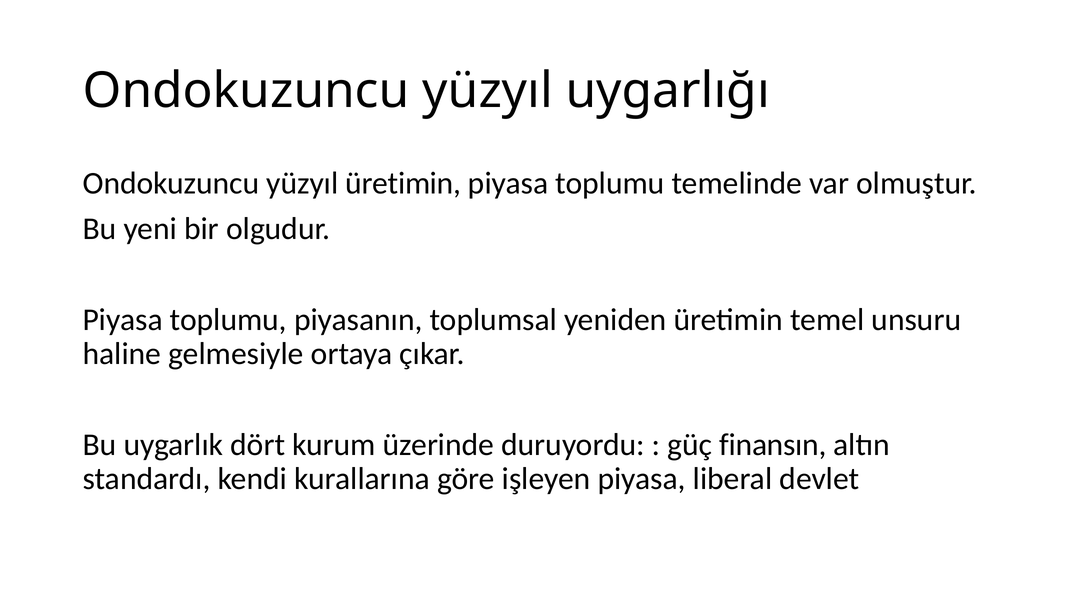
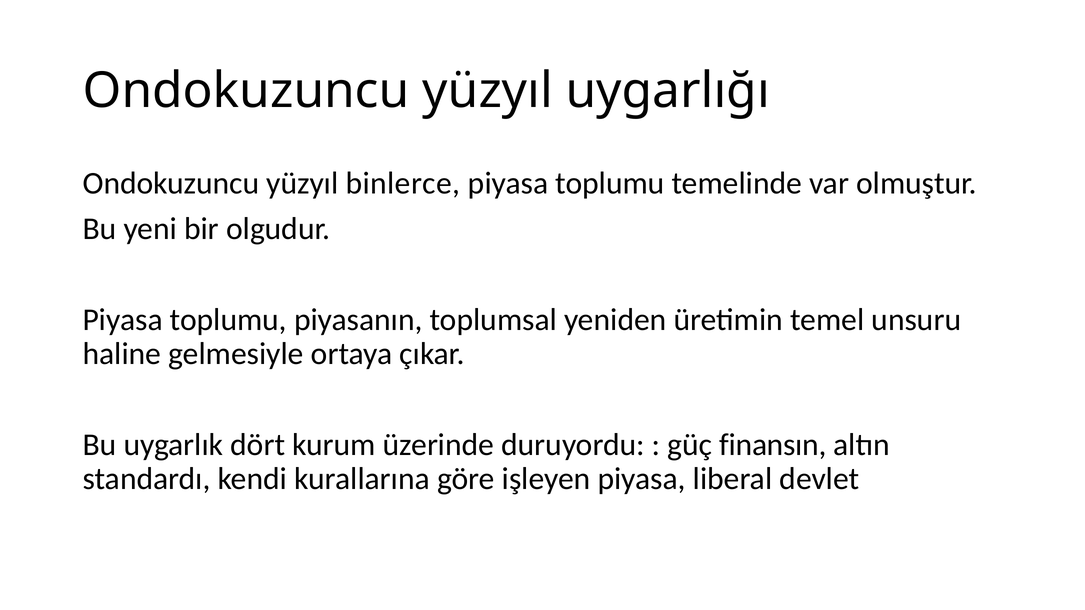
yüzyıl üretimin: üretimin -> binlerce (403, 183)
